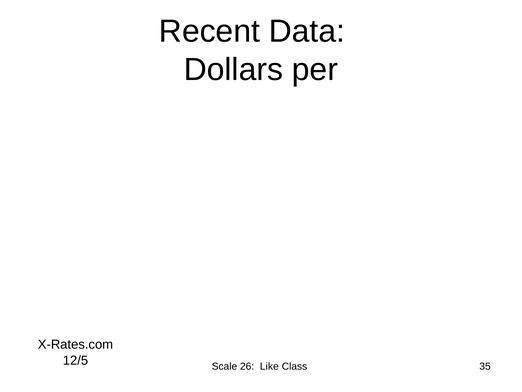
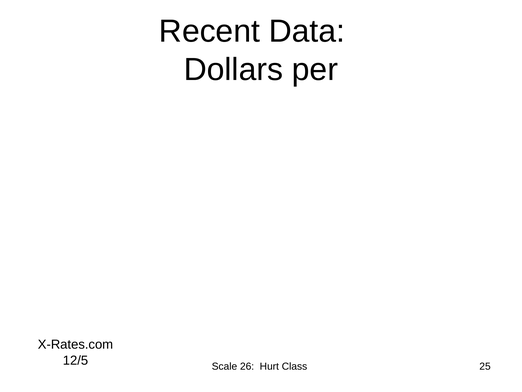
Like: Like -> Hurt (269, 366)
35: 35 -> 25 (485, 366)
